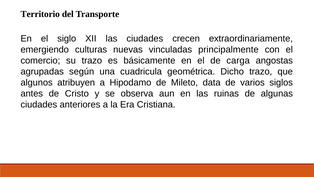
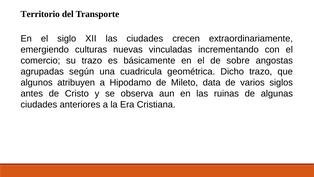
principalmente: principalmente -> incrementando (228, 49)
carga: carga -> sobre (238, 60)
